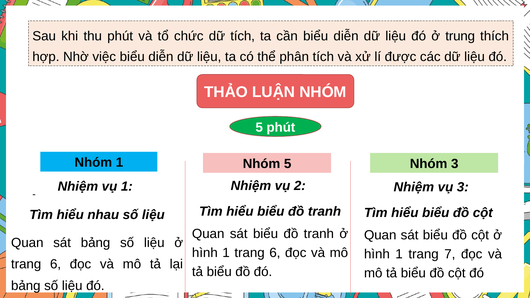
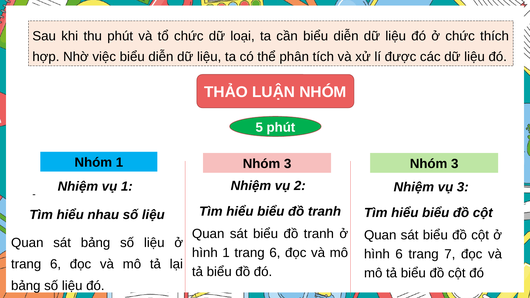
dữ tích: tích -> loại (243, 36)
ở trung: trung -> chức (460, 36)
1 Nhóm 5: 5 -> 3 (288, 164)
1: 1 -> 6 (399, 254)
